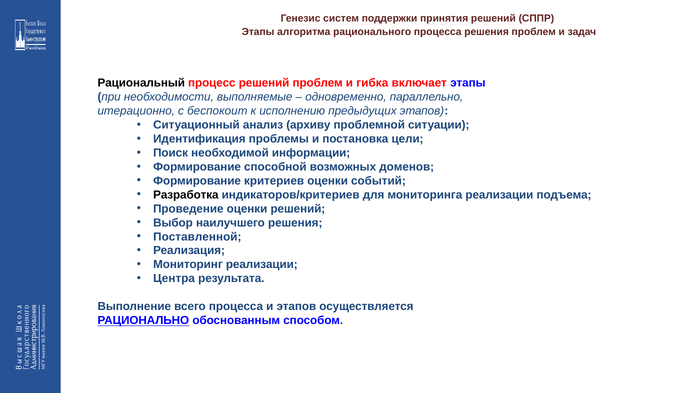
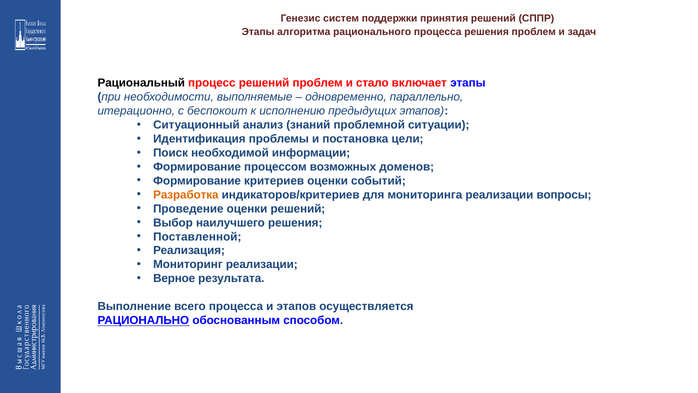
гибка: гибка -> стало (372, 83)
архиву: архиву -> знаний (308, 125)
способной: способной -> процессом (275, 167)
Разработка colour: black -> orange (186, 195)
подъема: подъема -> вопросы (564, 195)
Центра: Центра -> Верное (174, 278)
